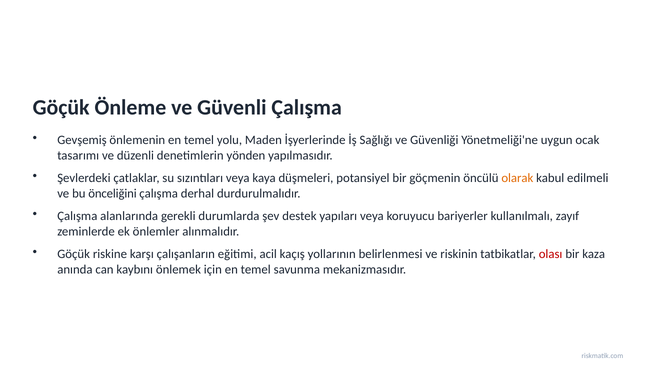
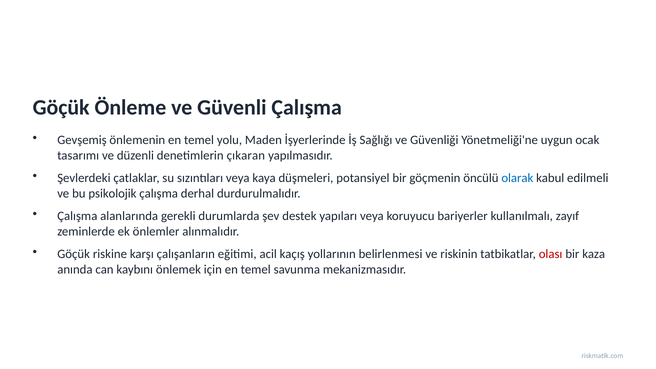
yönden: yönden -> çıkaran (246, 156)
olarak colour: orange -> blue (517, 178)
önceliğini: önceliğini -> psikolojik (112, 194)
